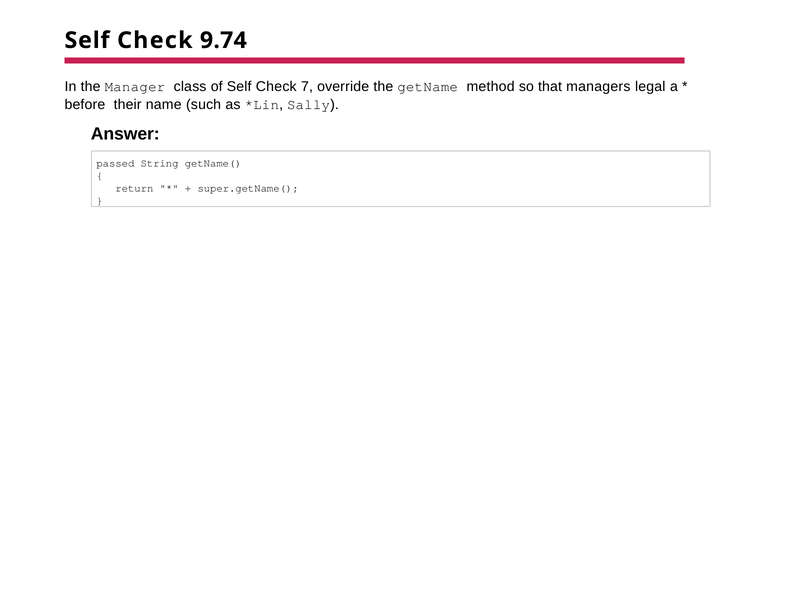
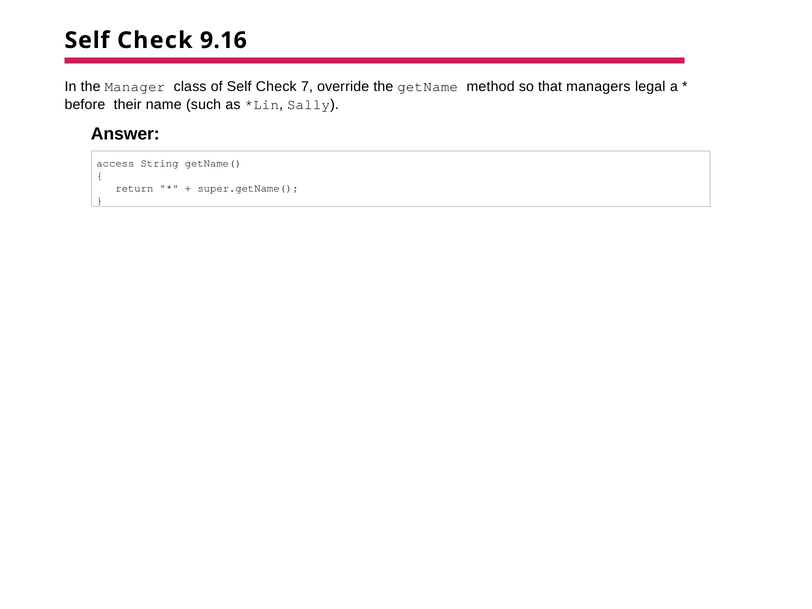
9.74: 9.74 -> 9.16 (223, 40)
passed: passed -> access (115, 163)
